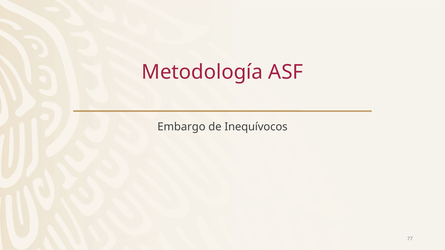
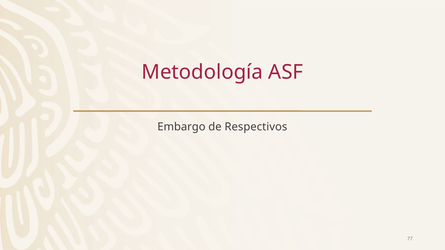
Inequívocos: Inequívocos -> Respectivos (256, 127)
